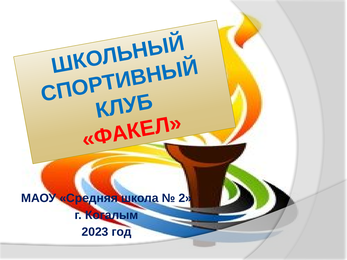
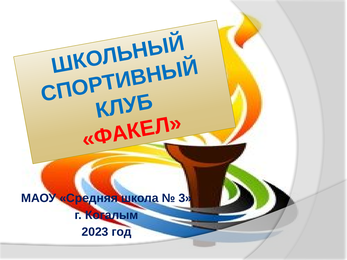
2: 2 -> 3 (185, 198)
